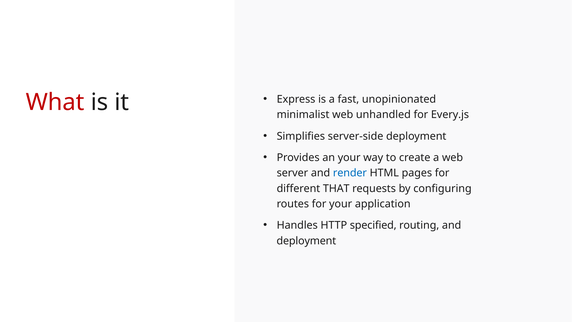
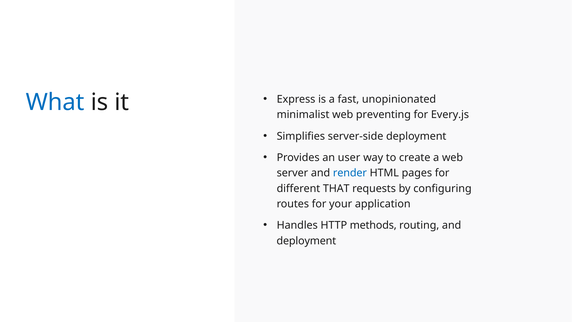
What colour: red -> blue (55, 102)
unhandled: unhandled -> preventing (383, 115)
an your: your -> user (349, 157)
specified: specified -> methods (373, 225)
